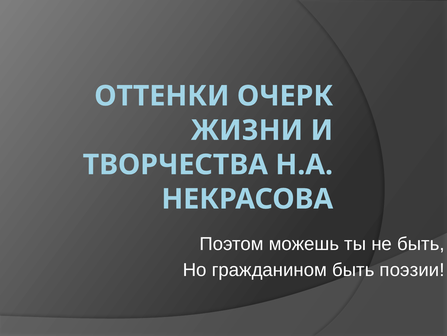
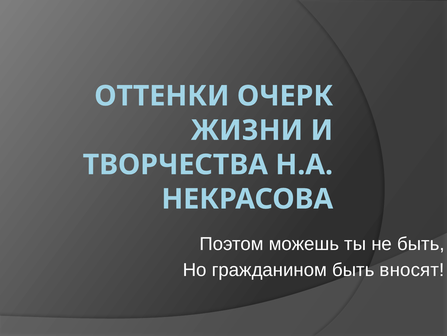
поэзии: поэзии -> вносят (412, 269)
